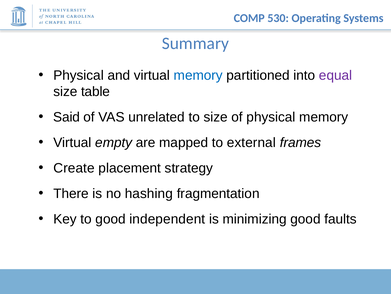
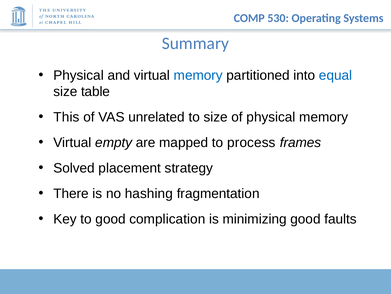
equal colour: purple -> blue (336, 75)
Said: Said -> This (66, 117)
external: external -> process (251, 142)
Create: Create -> Solved (74, 168)
independent: independent -> complication (167, 218)
